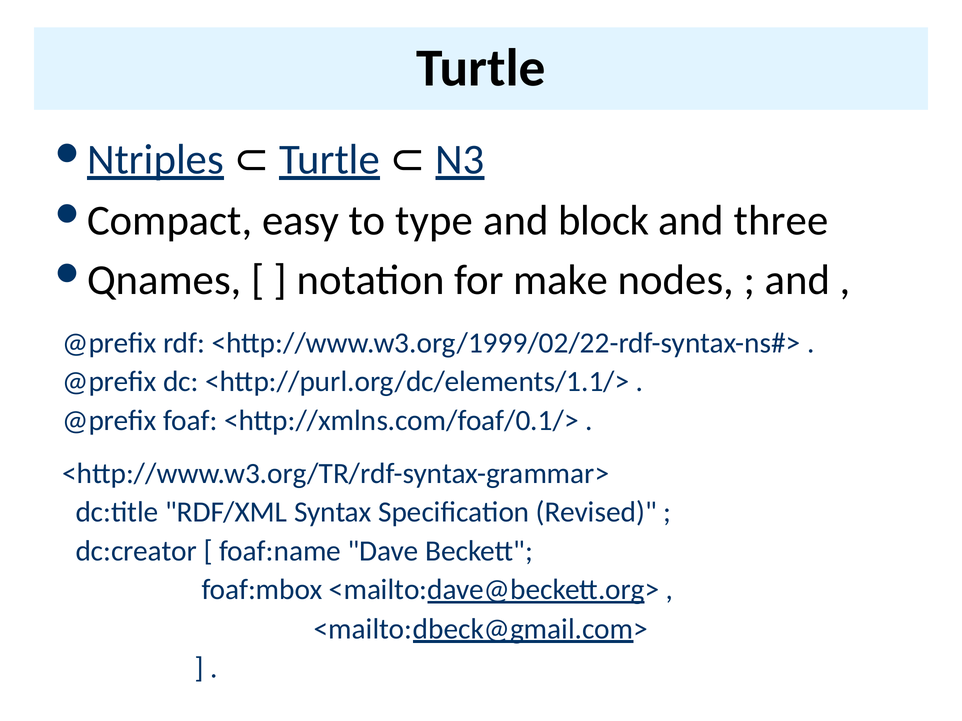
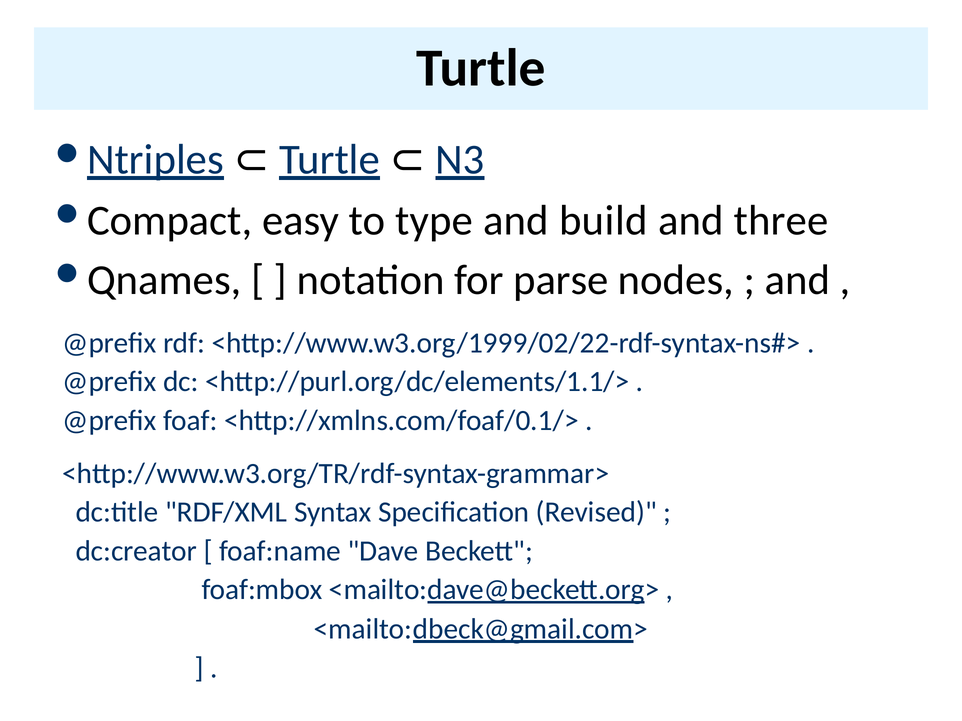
block: block -> build (603, 221)
make: make -> parse (561, 280)
